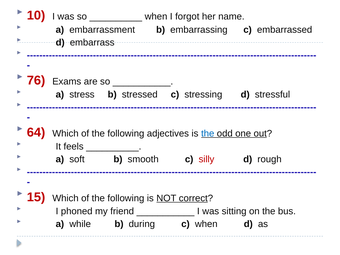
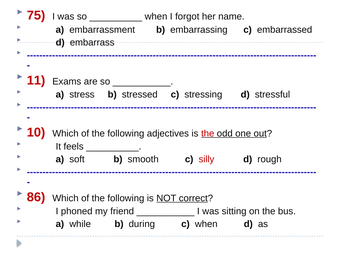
10: 10 -> 75 (36, 16)
76: 76 -> 11 (36, 80)
64: 64 -> 10 (36, 132)
the colour: blue -> red (208, 133)
15: 15 -> 86 (36, 197)
